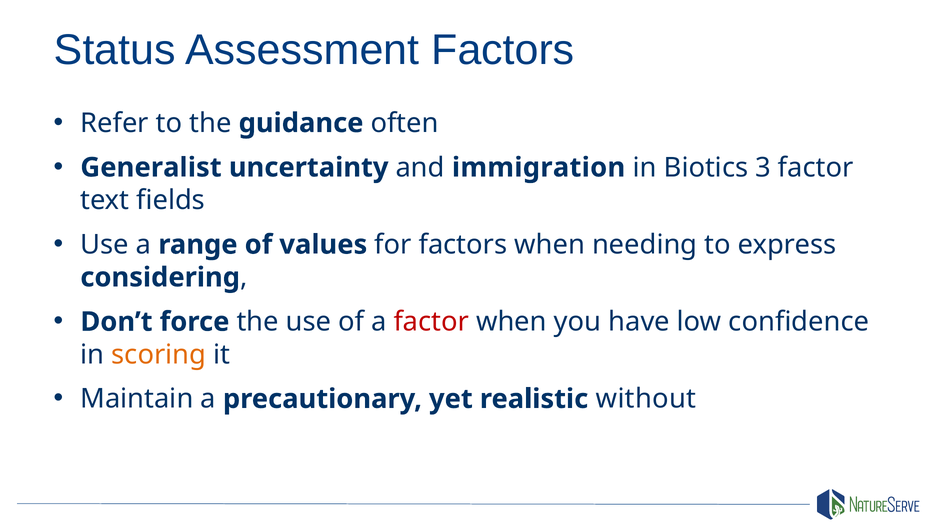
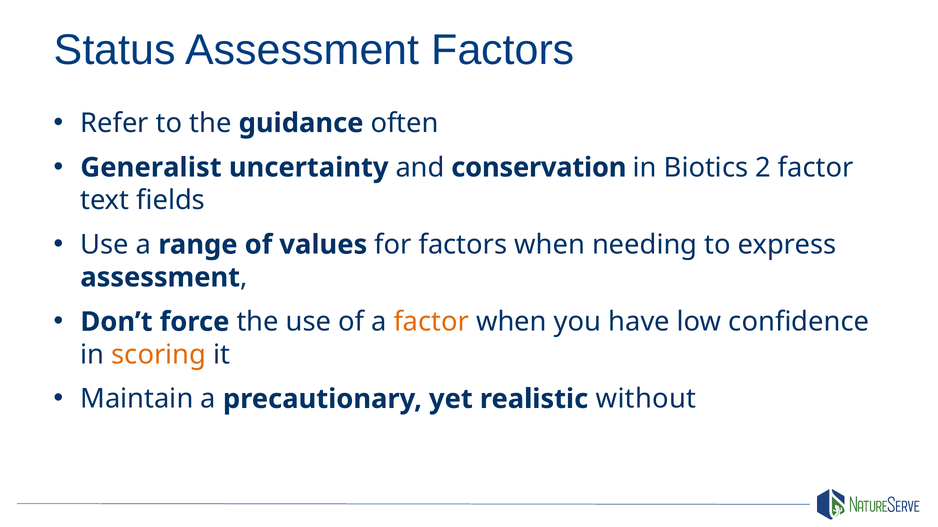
immigration: immigration -> conservation (539, 168)
3: 3 -> 2 (763, 168)
considering: considering -> assessment (160, 278)
factor colour: red -> orange (431, 322)
